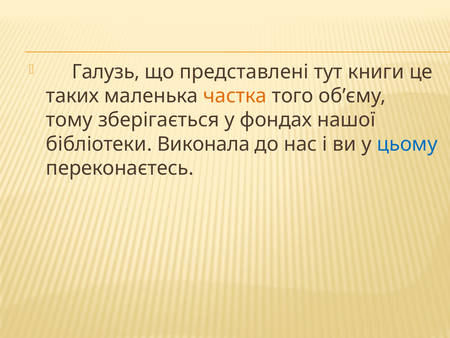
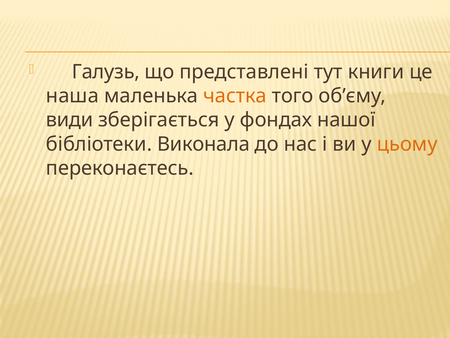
таких: таких -> наша (72, 96)
тому: тому -> види (70, 120)
цьому colour: blue -> orange (407, 144)
